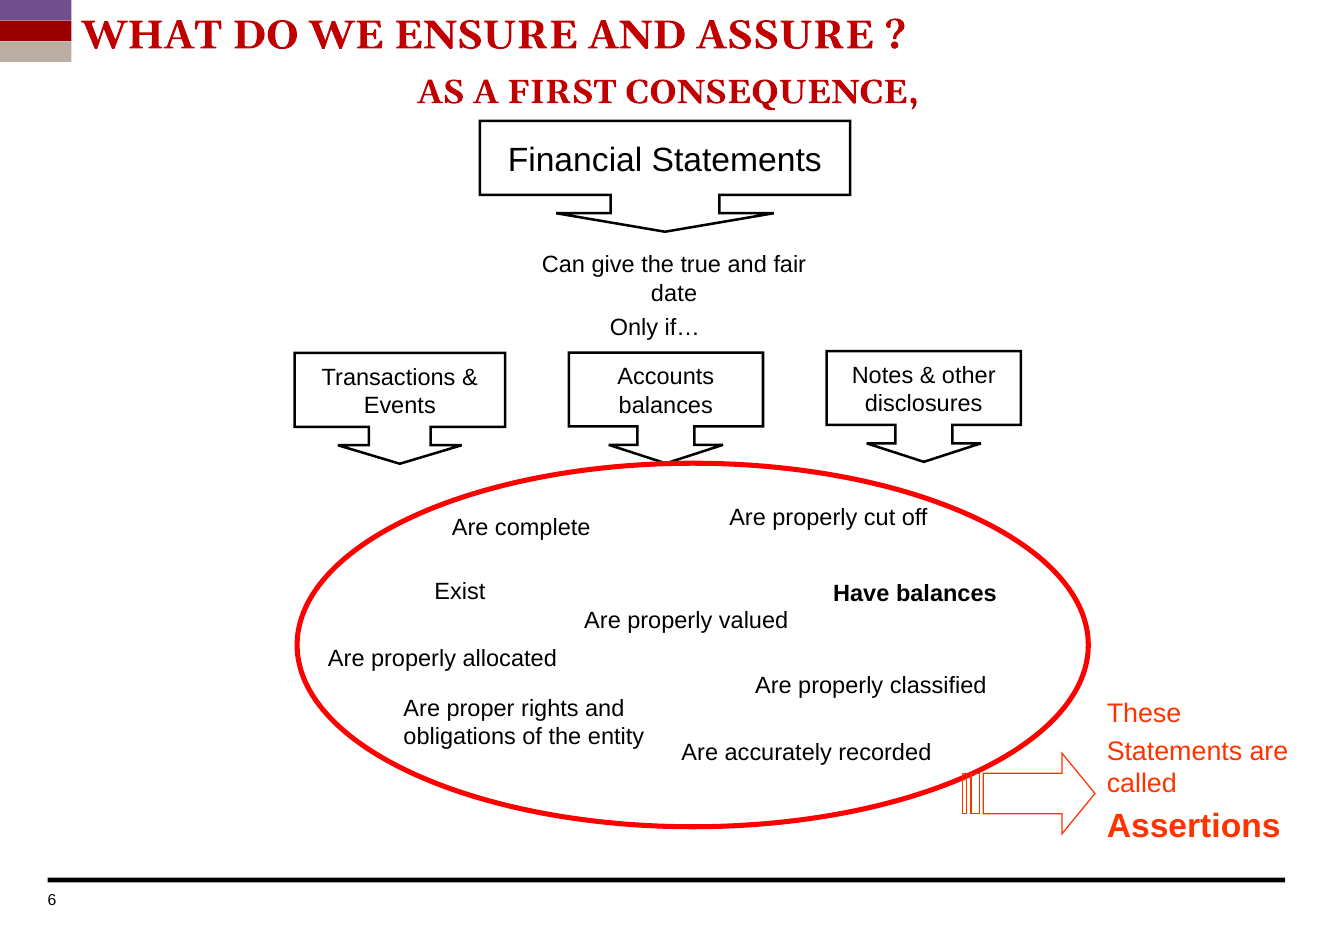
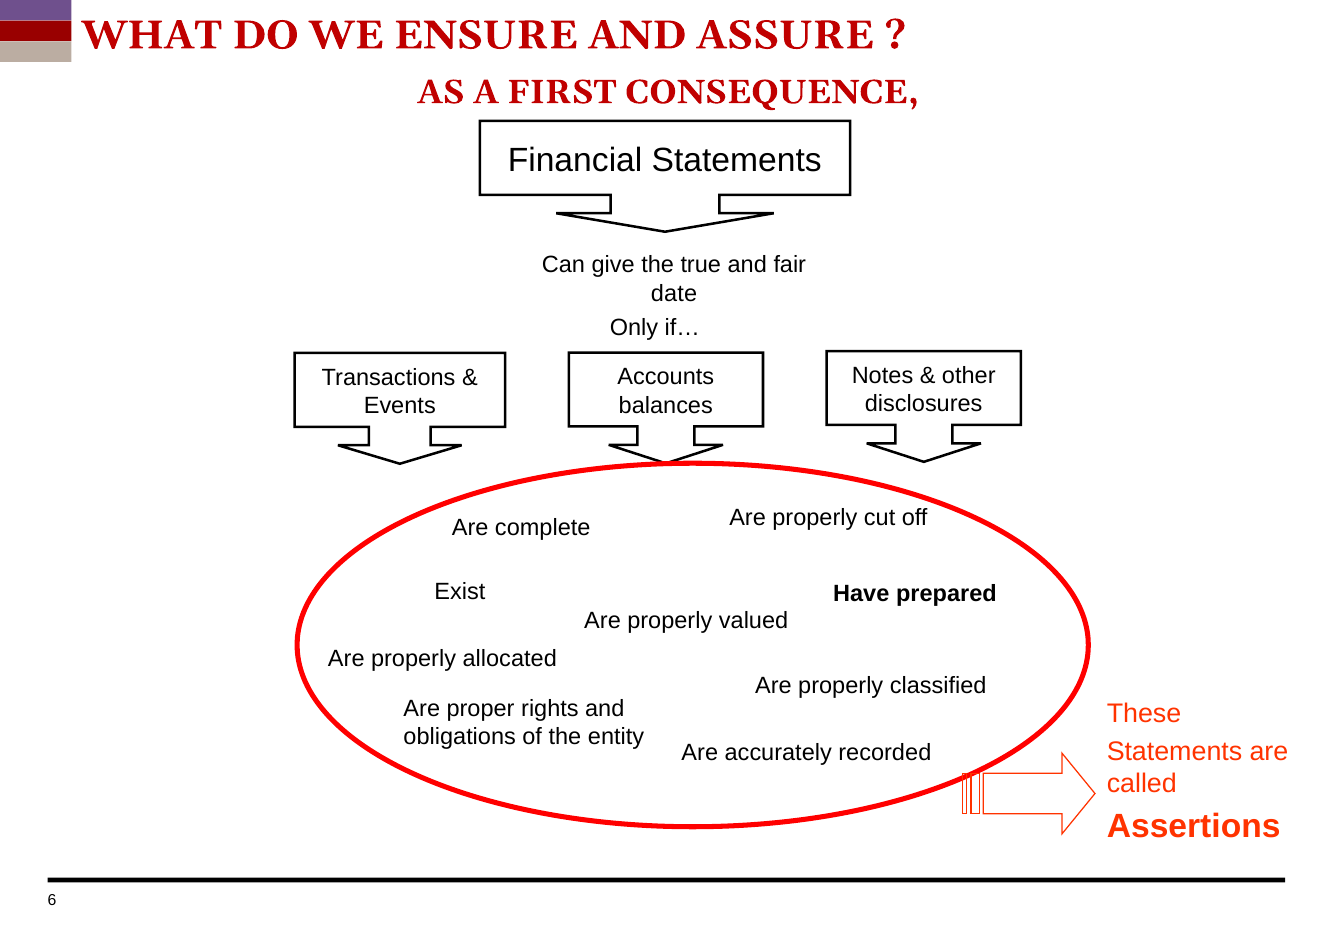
Have balances: balances -> prepared (946, 594)
